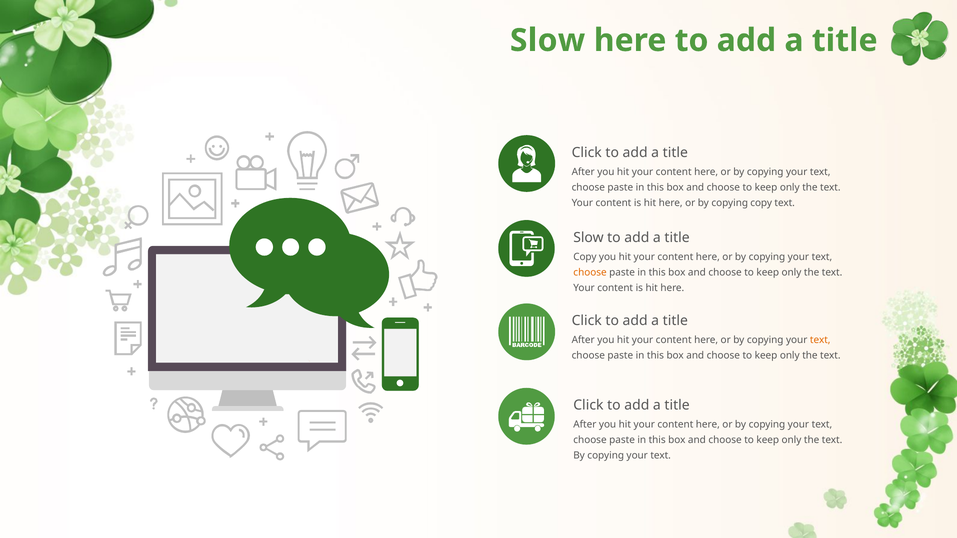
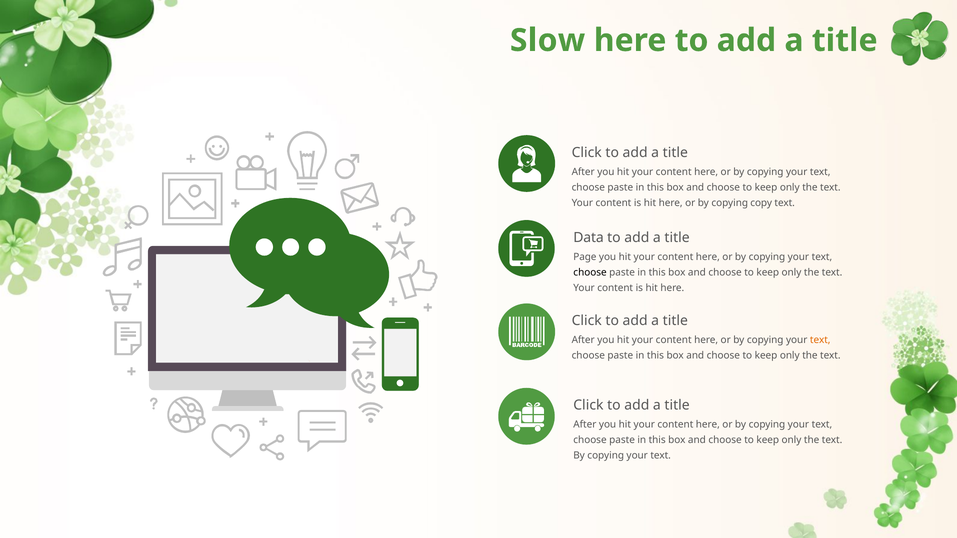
Slow: Slow -> Data (589, 238)
Copy: Copy -> Page (585, 257)
choose colour: orange -> black (590, 273)
